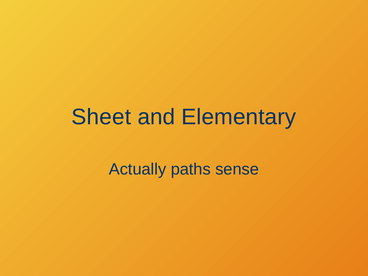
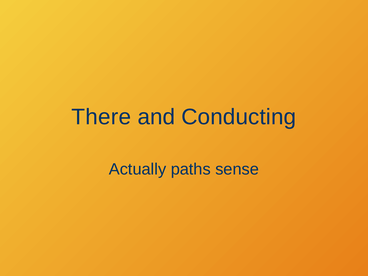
Sheet: Sheet -> There (101, 117)
Elementary: Elementary -> Conducting (239, 117)
